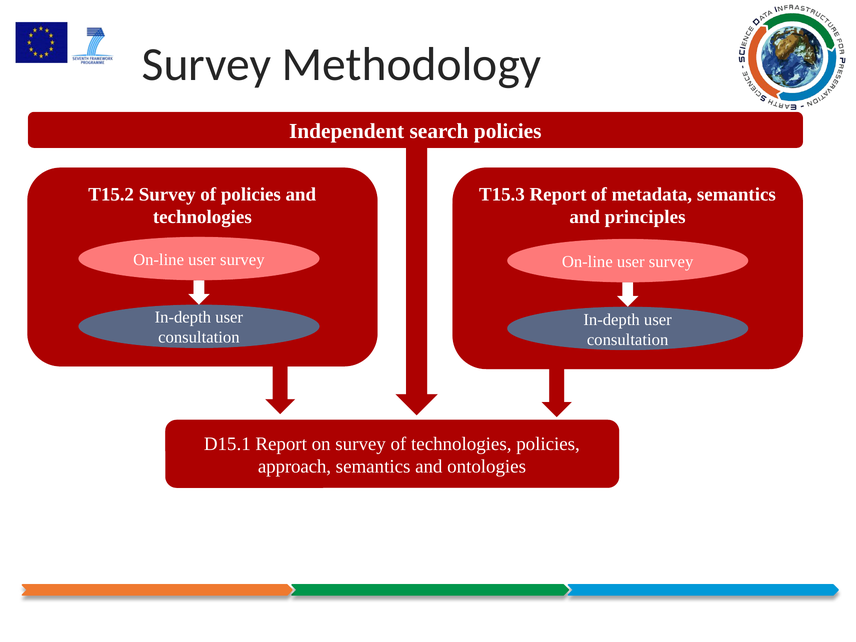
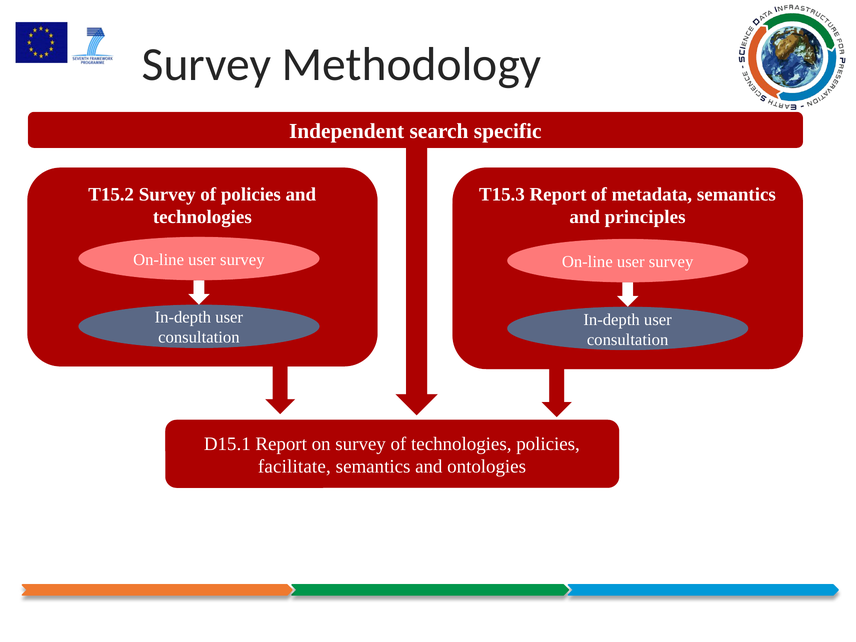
search policies: policies -> specific (508, 131)
approach: approach -> facilitate (294, 467)
